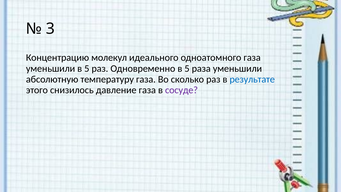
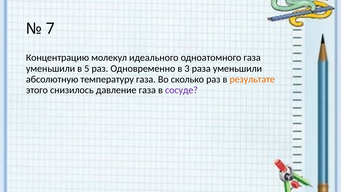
3: 3 -> 7 (50, 29)
Одновременно в 5: 5 -> 3 (187, 68)
результате colour: blue -> orange (252, 79)
